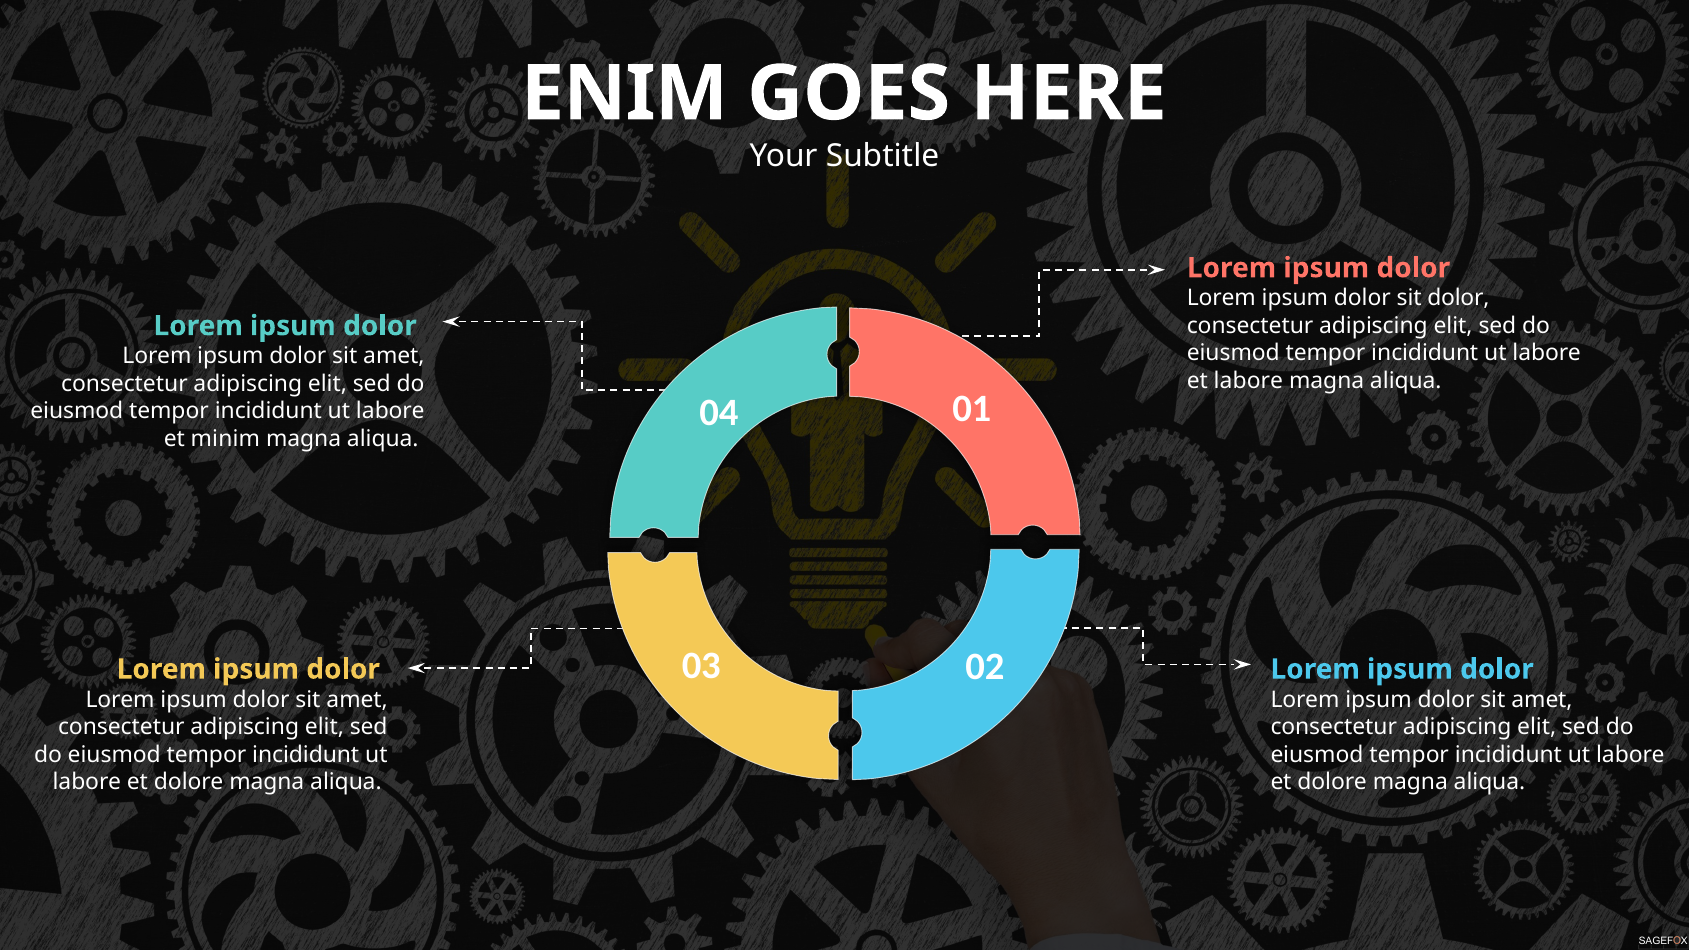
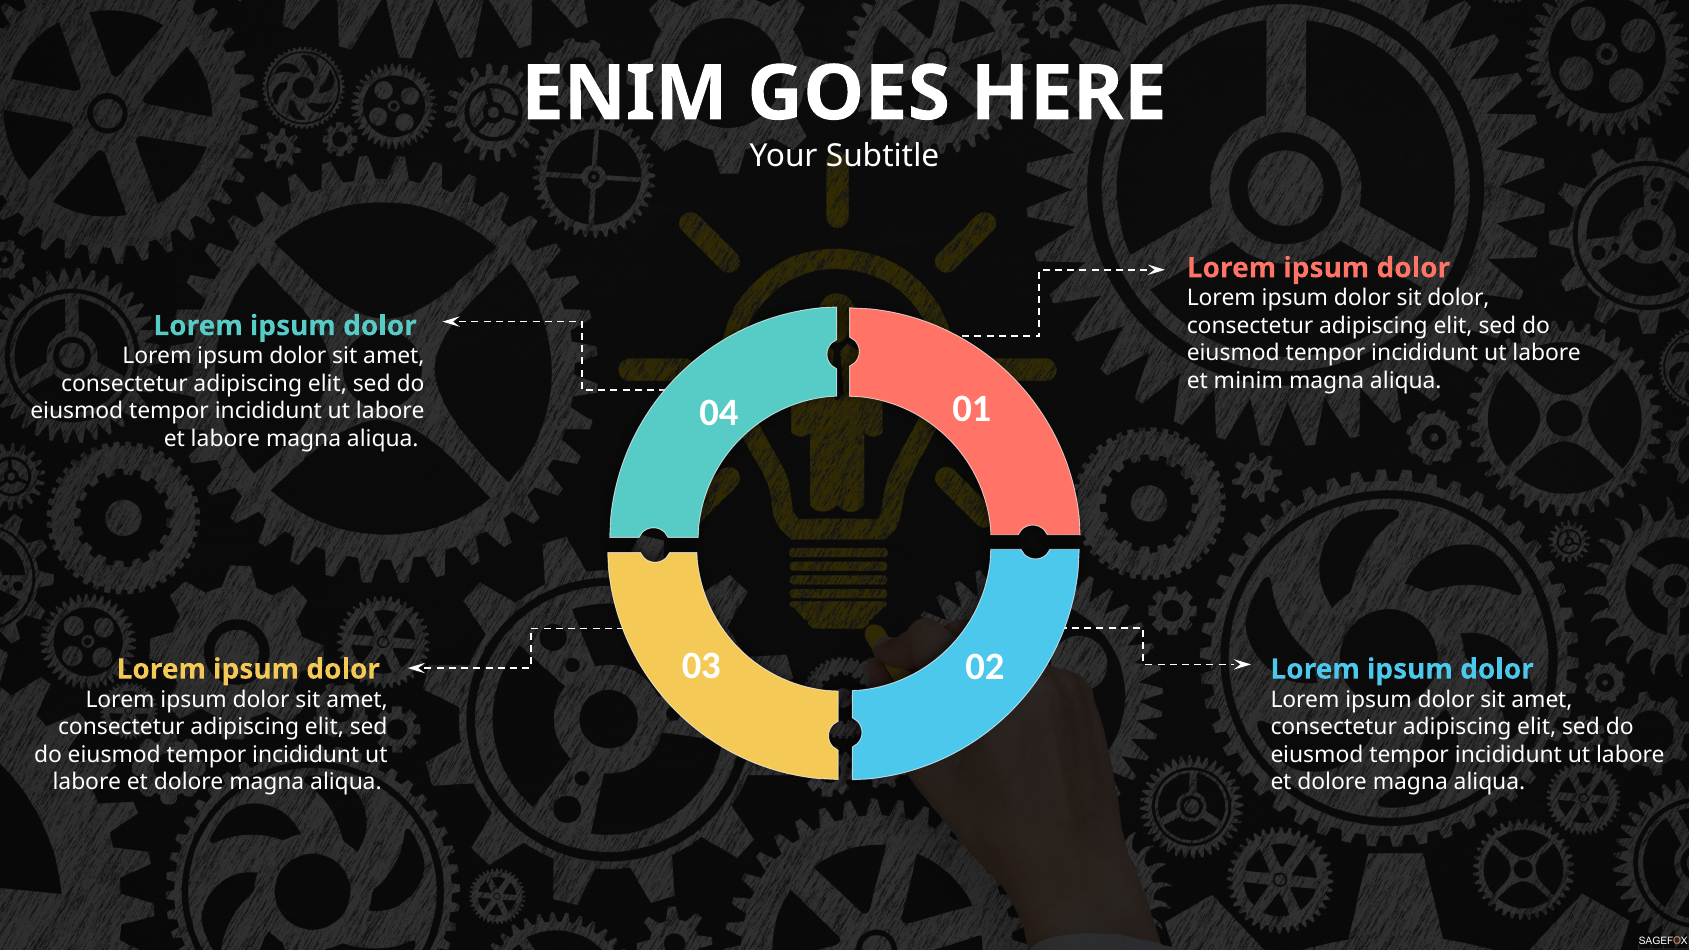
et labore: labore -> minim (1248, 381)
et minim: minim -> labore (225, 439)
